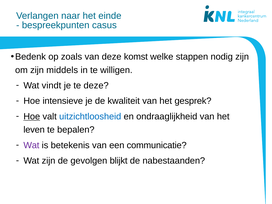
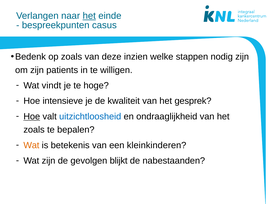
het underline: none -> present (89, 16)
komst: komst -> inzien (136, 57)
middels: middels -> patients (62, 70)
te deze: deze -> hoge (96, 86)
leven: leven -> zoals (34, 130)
Wat colour: purple -> orange (31, 145)
communicatie: communicatie -> kleinkinderen (157, 145)
